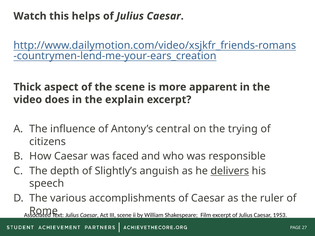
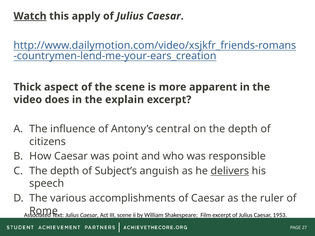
Watch underline: none -> present (30, 16)
helps: helps -> apply (86, 16)
on the trying: trying -> depth (243, 129)
faced: faced -> point (125, 156)
Slightly’s: Slightly’s -> Subject’s (116, 171)
